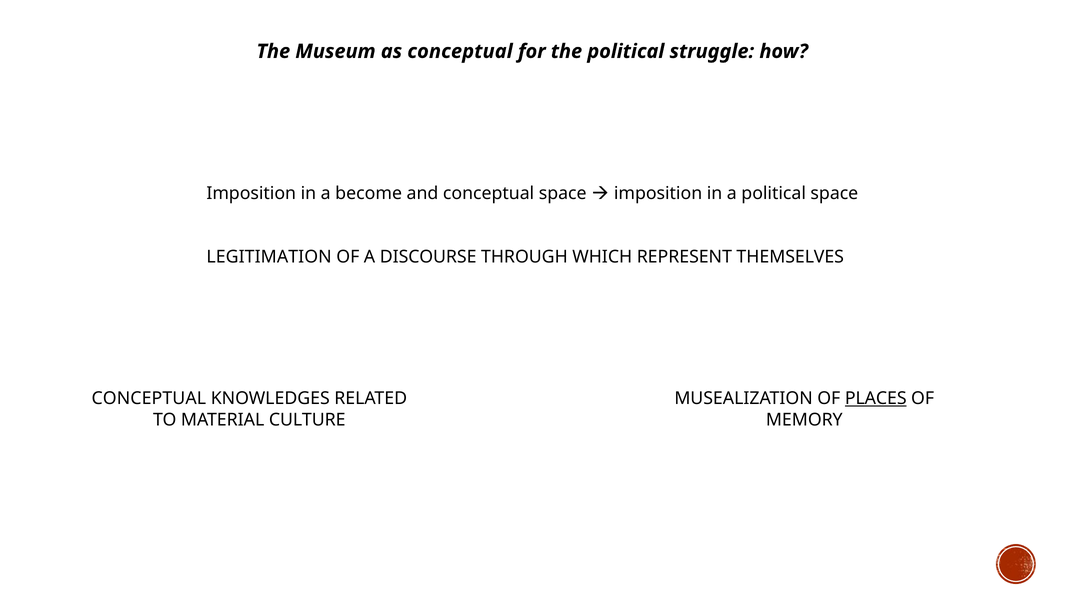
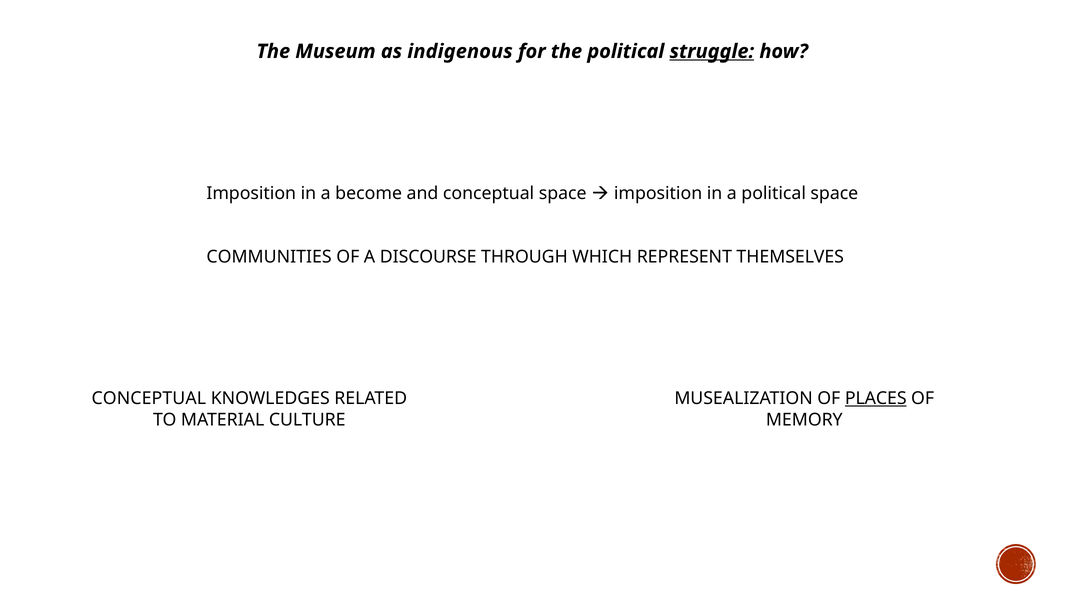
as conceptual: conceptual -> indigenous (460, 51)
struggle underline: none -> present (712, 51)
LEGITIMATION: LEGITIMATION -> COMMUNITIES (269, 257)
